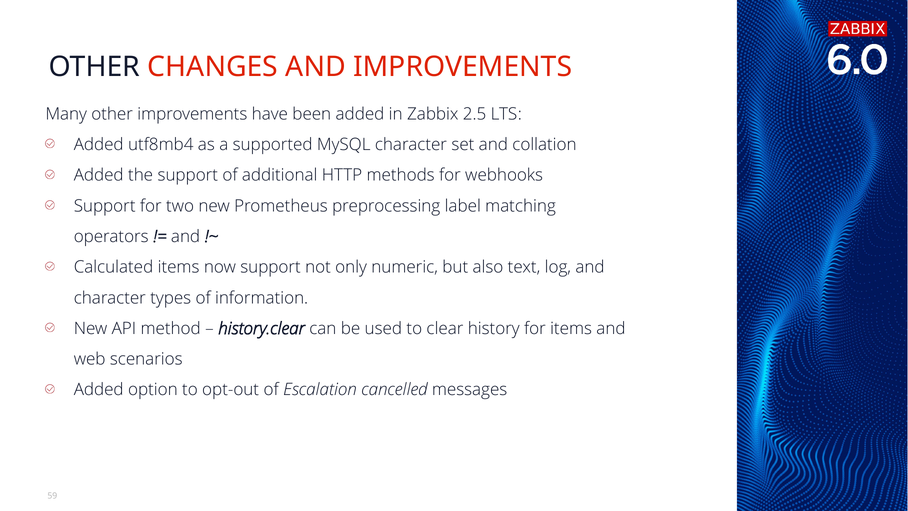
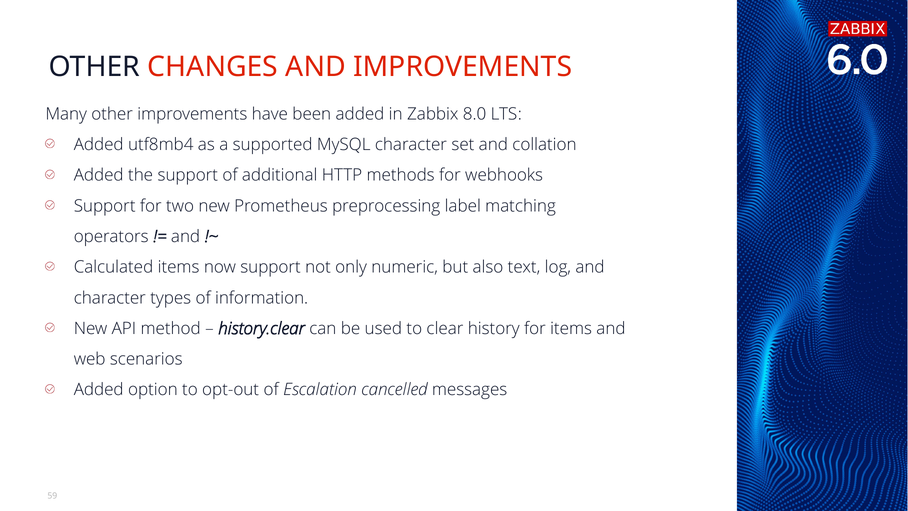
2.5: 2.5 -> 8.0 (475, 114)
